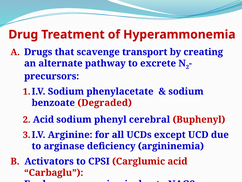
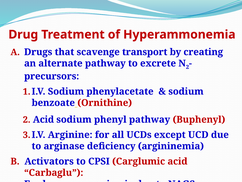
Degraded: Degraded -> Ornithine (105, 103)
phenyl cerebral: cerebral -> pathway (150, 119)
